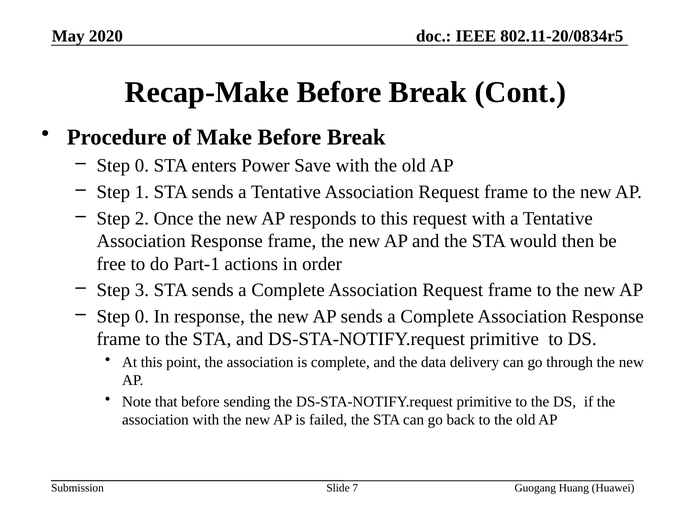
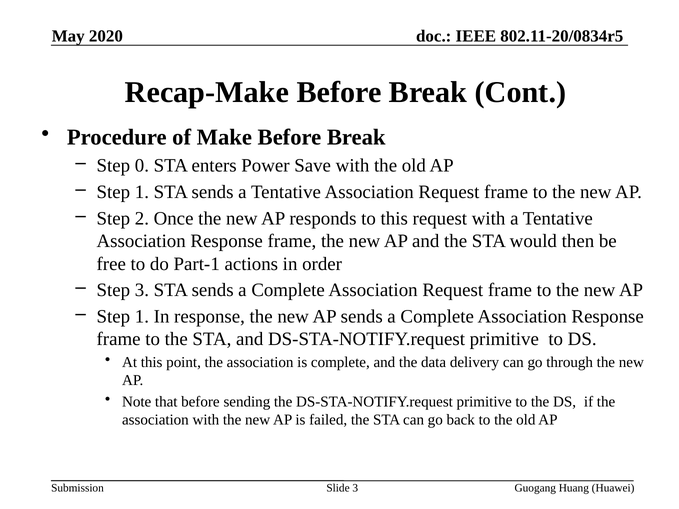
0: 0 -> 1 (142, 317)
Slide 7: 7 -> 3 (355, 488)
